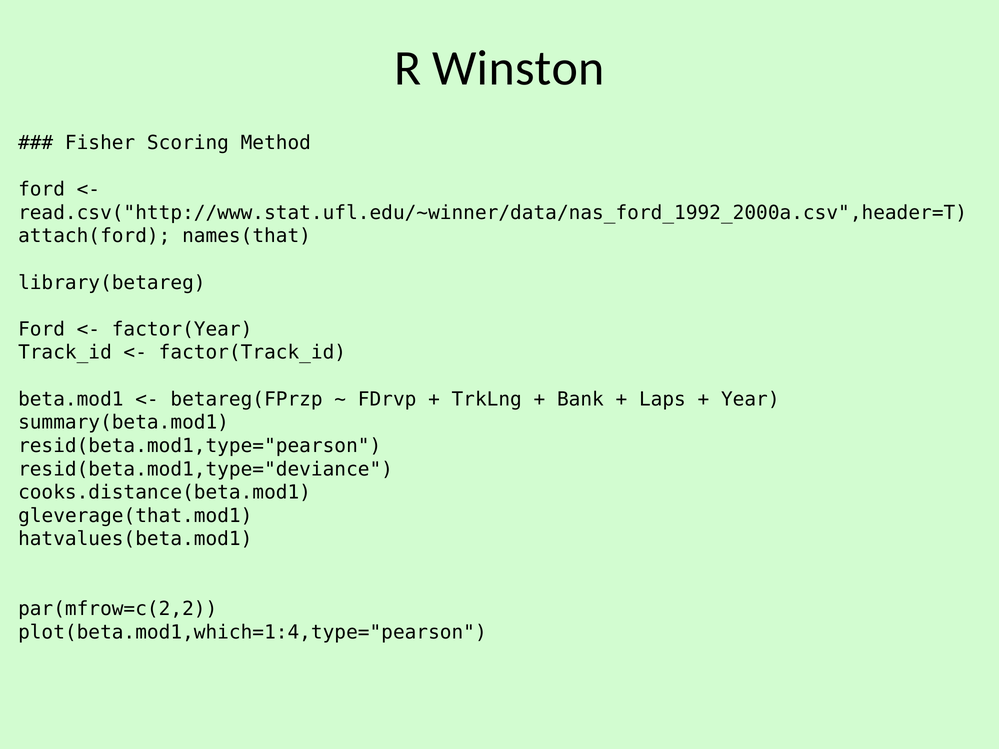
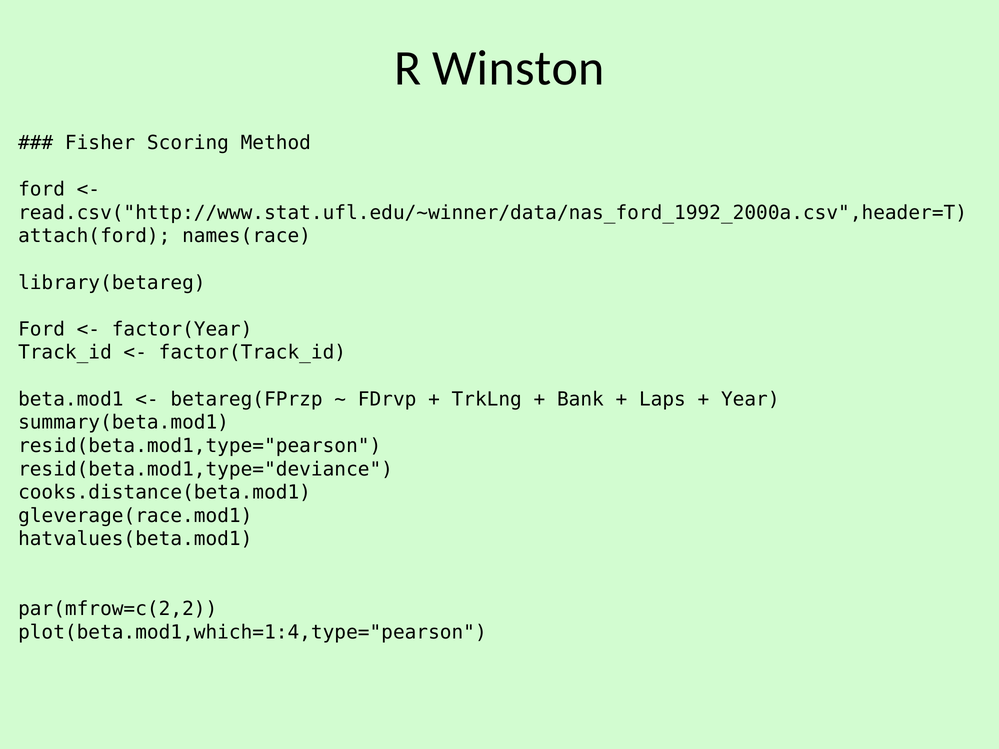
names(that: names(that -> names(race (247, 236)
gleverage(that.mod1: gleverage(that.mod1 -> gleverage(race.mod1 (135, 516)
